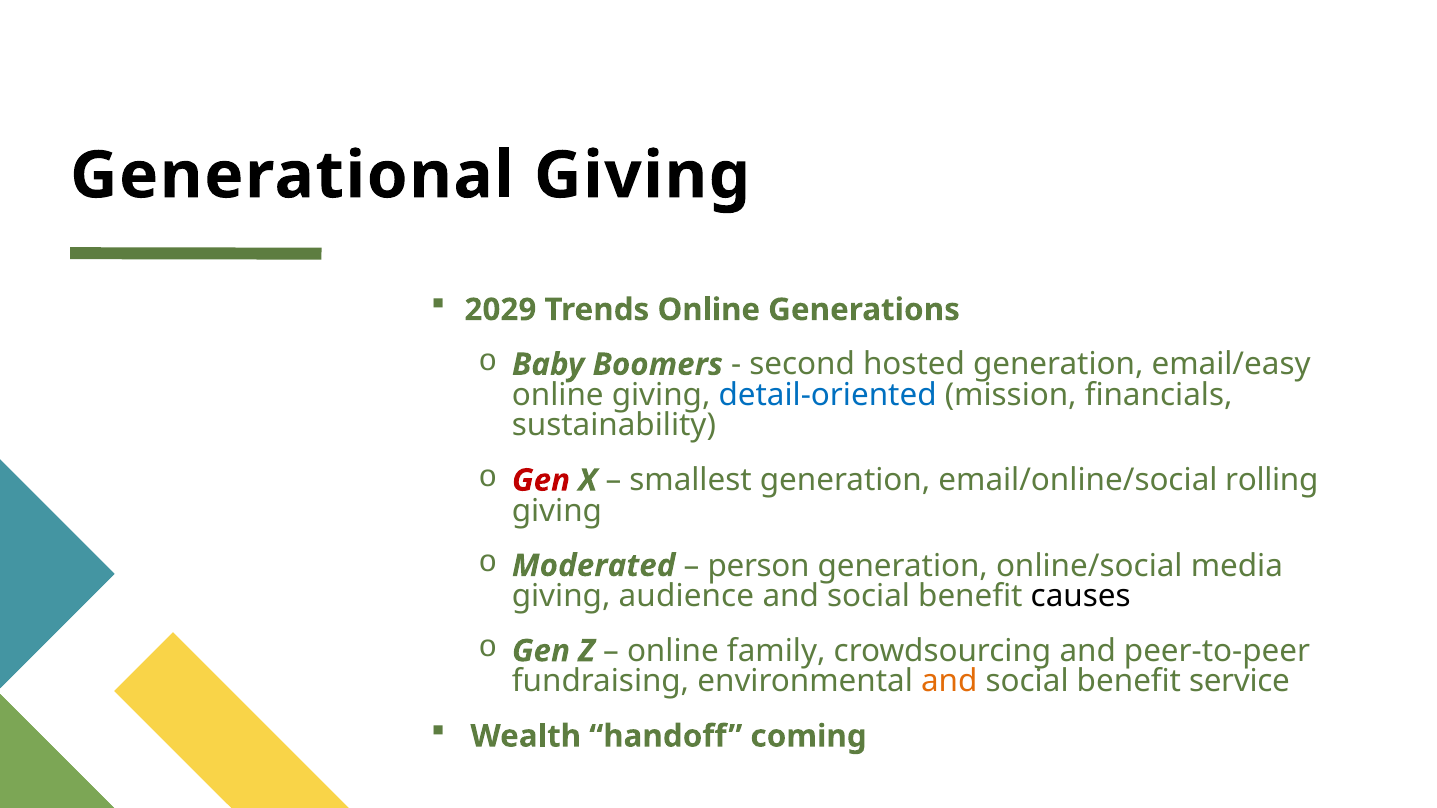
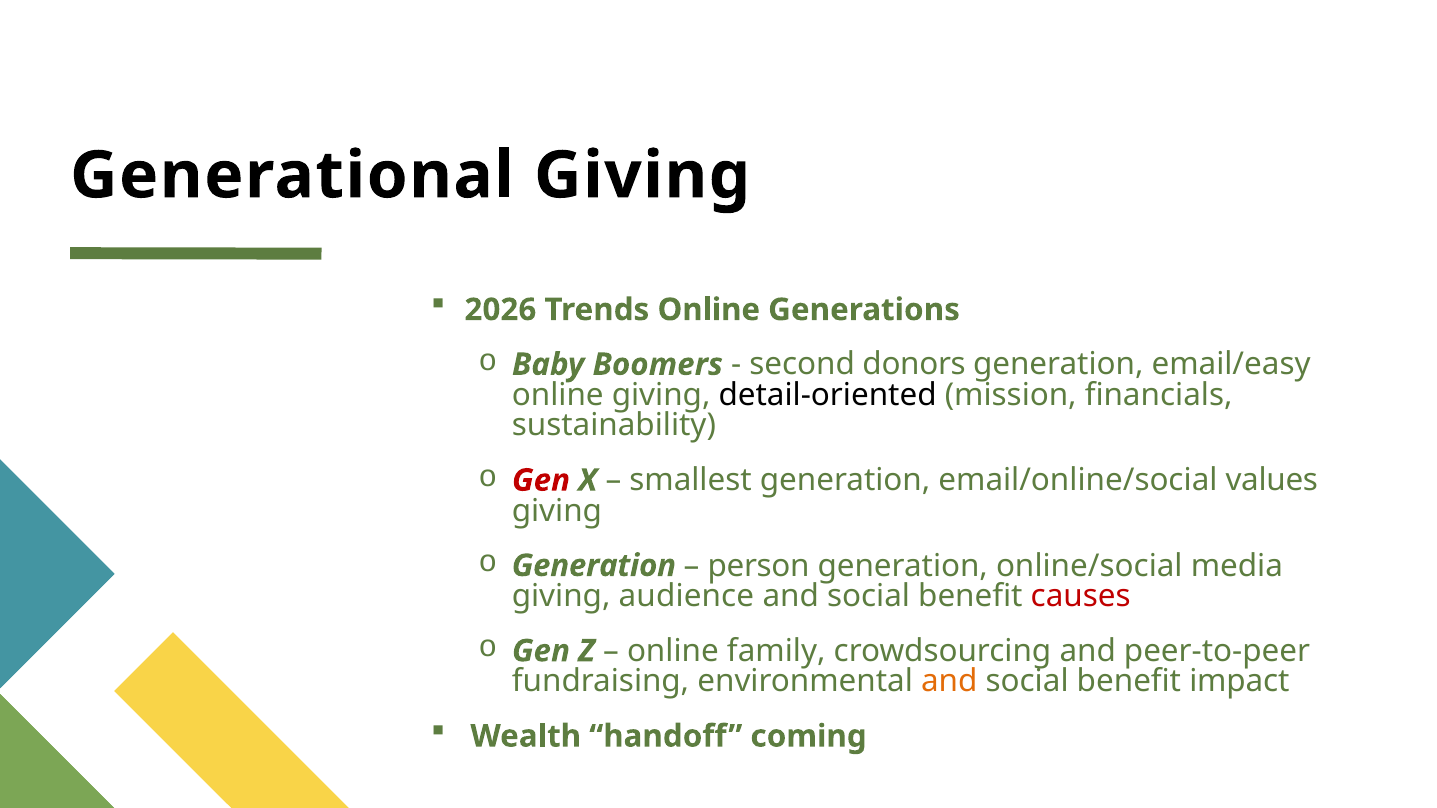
2029: 2029 -> 2026 (500, 310)
hosted: hosted -> donors (914, 365)
detail-oriented colour: blue -> black (828, 395)
rolling: rolling -> values (1272, 481)
Moderated: Moderated -> Generation (594, 566)
causes colour: black -> red (1081, 596)
service: service -> impact (1239, 682)
